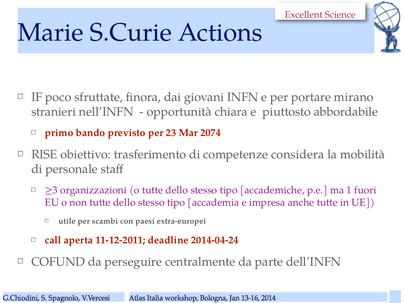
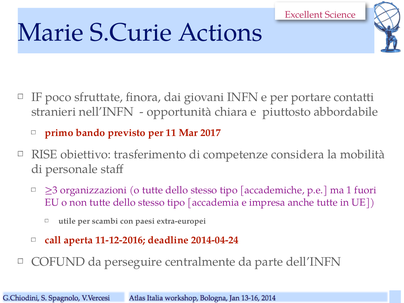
mirano: mirano -> contatti (354, 97)
23: 23 -> 11 (171, 133)
2074: 2074 -> 2017 (211, 133)
11-12-2011: 11-12-2011 -> 11-12-2016 (120, 240)
